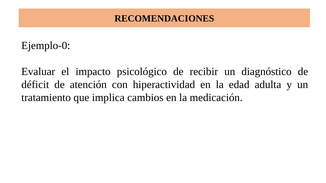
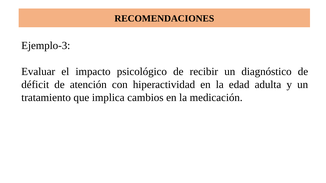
Ejemplo-0: Ejemplo-0 -> Ejemplo-3 (46, 46)
